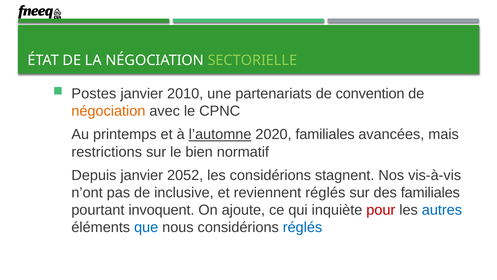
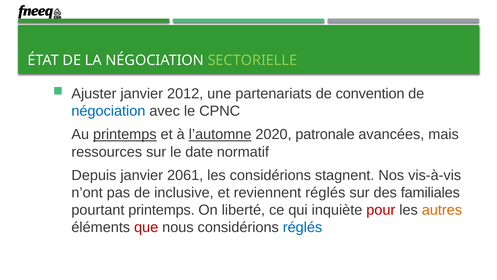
Postes: Postes -> Ajuster (94, 94)
2010: 2010 -> 2012 (185, 94)
négociation colour: orange -> blue (108, 111)
printemps underline: none -> present (125, 134)
2020 familiales: familiales -> patronale (325, 134)
restrictions: restrictions -> ressources (107, 152)
bien: bien -> date (199, 152)
2052: 2052 -> 2061 (185, 175)
pourtant invoquent: invoquent -> printemps (161, 210)
ajoute: ajoute -> liberté (243, 210)
autres colour: blue -> orange (442, 210)
que colour: blue -> red (146, 227)
